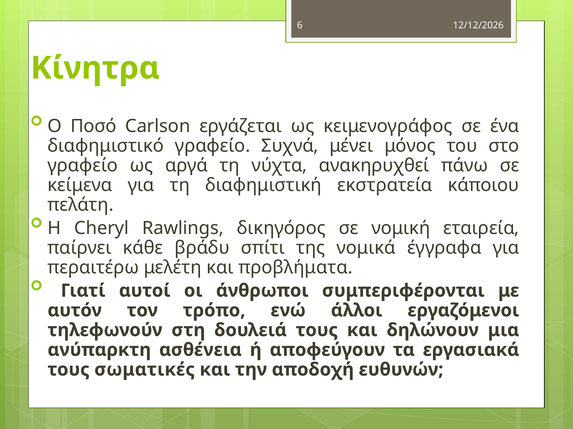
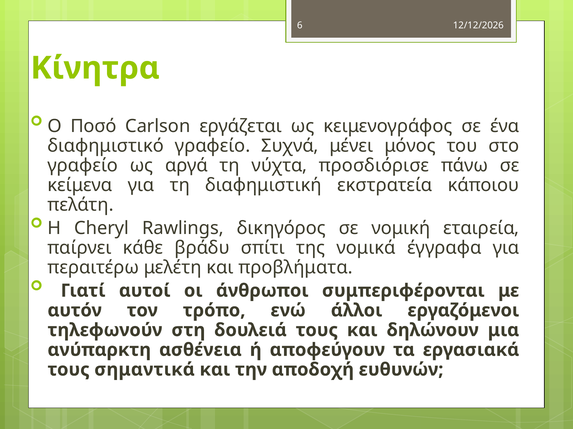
ανακηρυχθεί: ανακηρυχθεί -> προσδιόρισε (374, 166)
σωματικές: σωματικές -> σημαντικά (145, 370)
